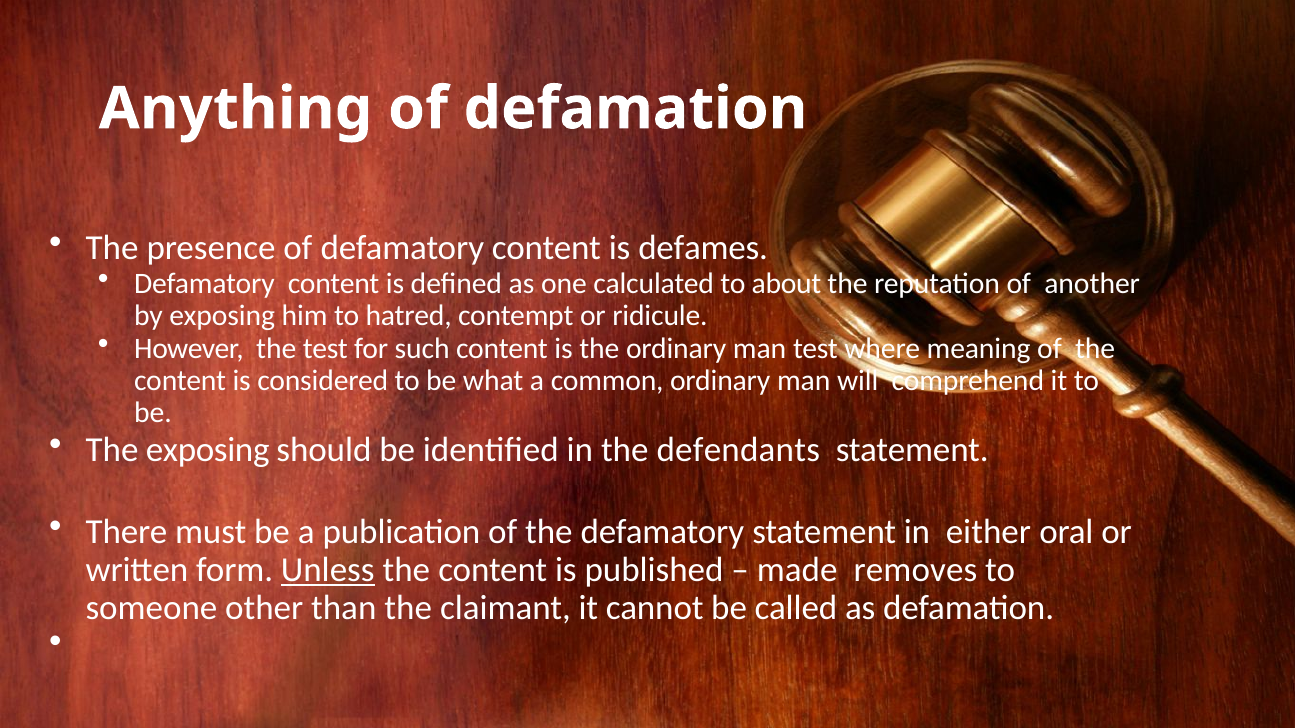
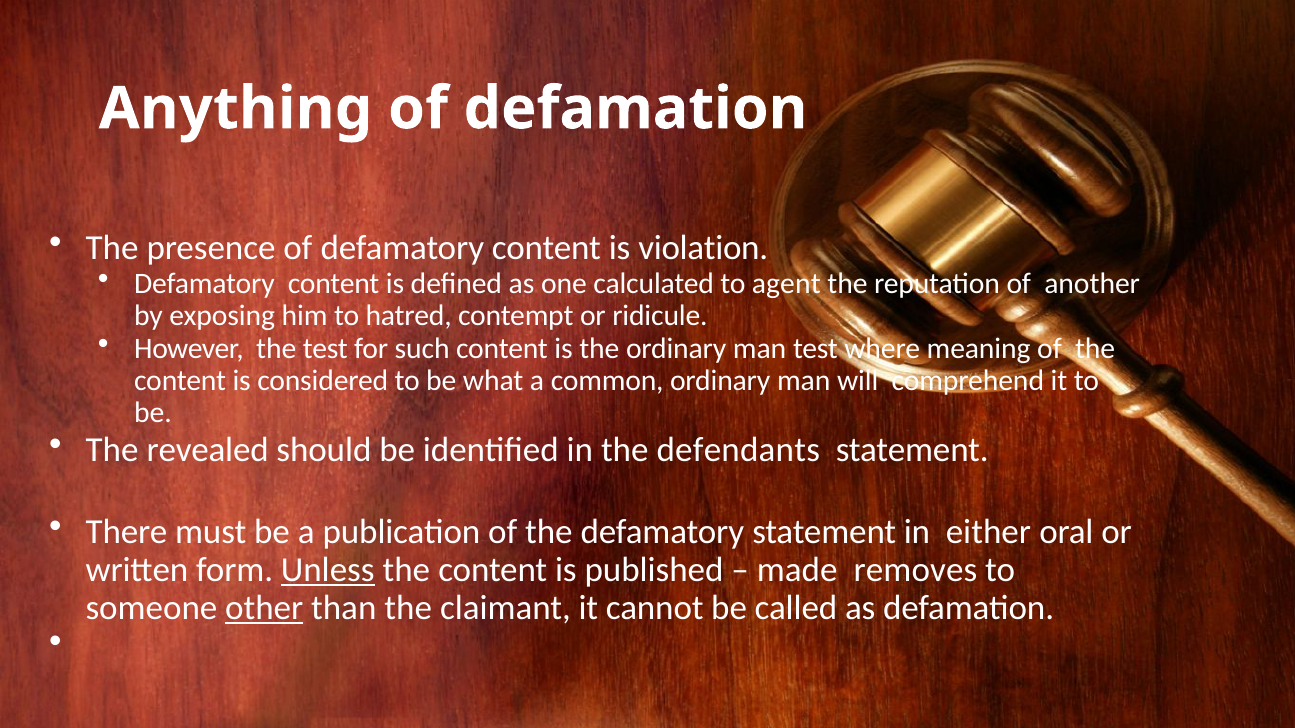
defames: defames -> violation (703, 248)
about: about -> agent (786, 284)
The exposing: exposing -> revealed (208, 450)
other underline: none -> present (264, 608)
